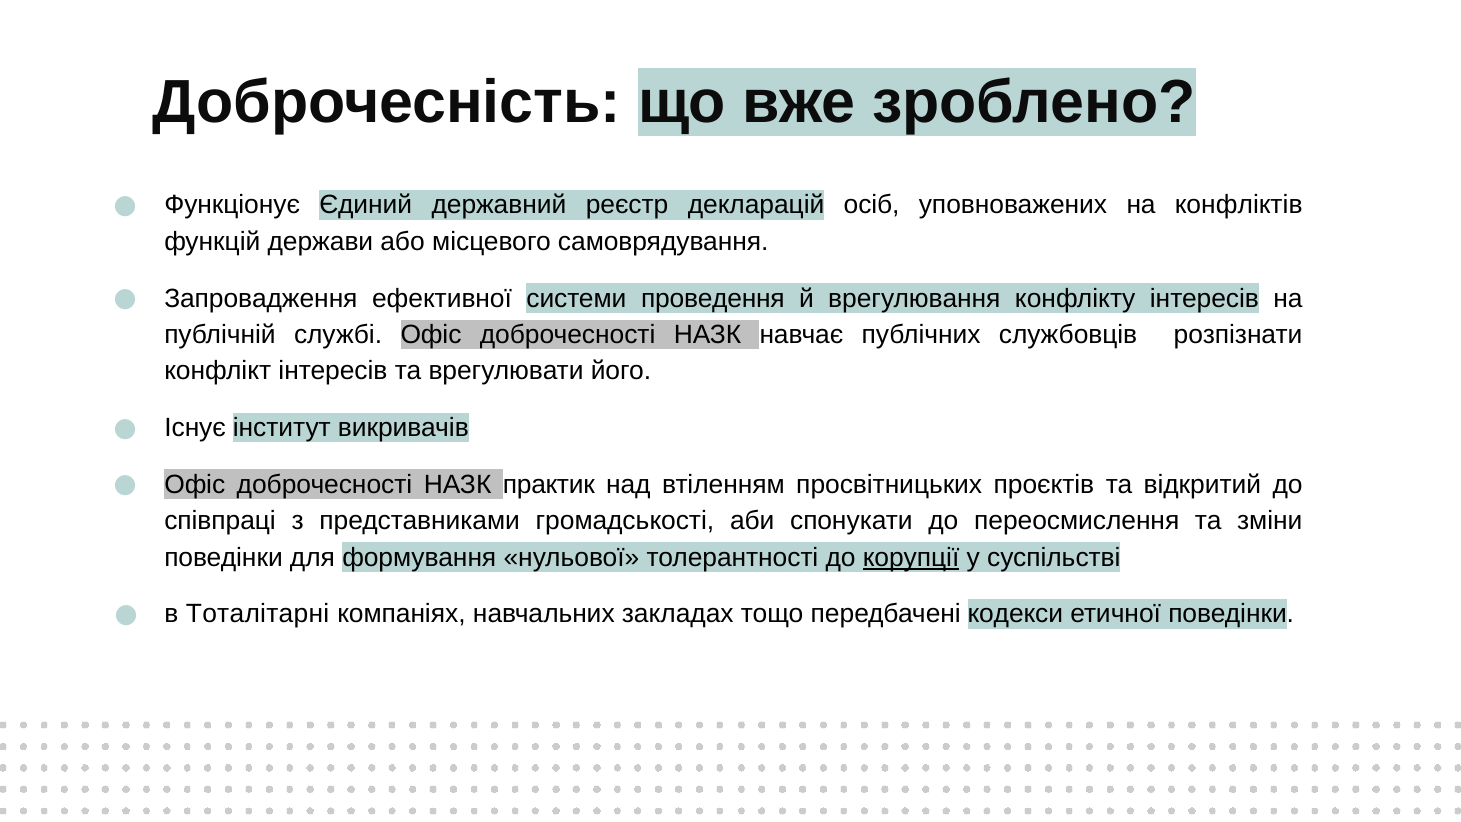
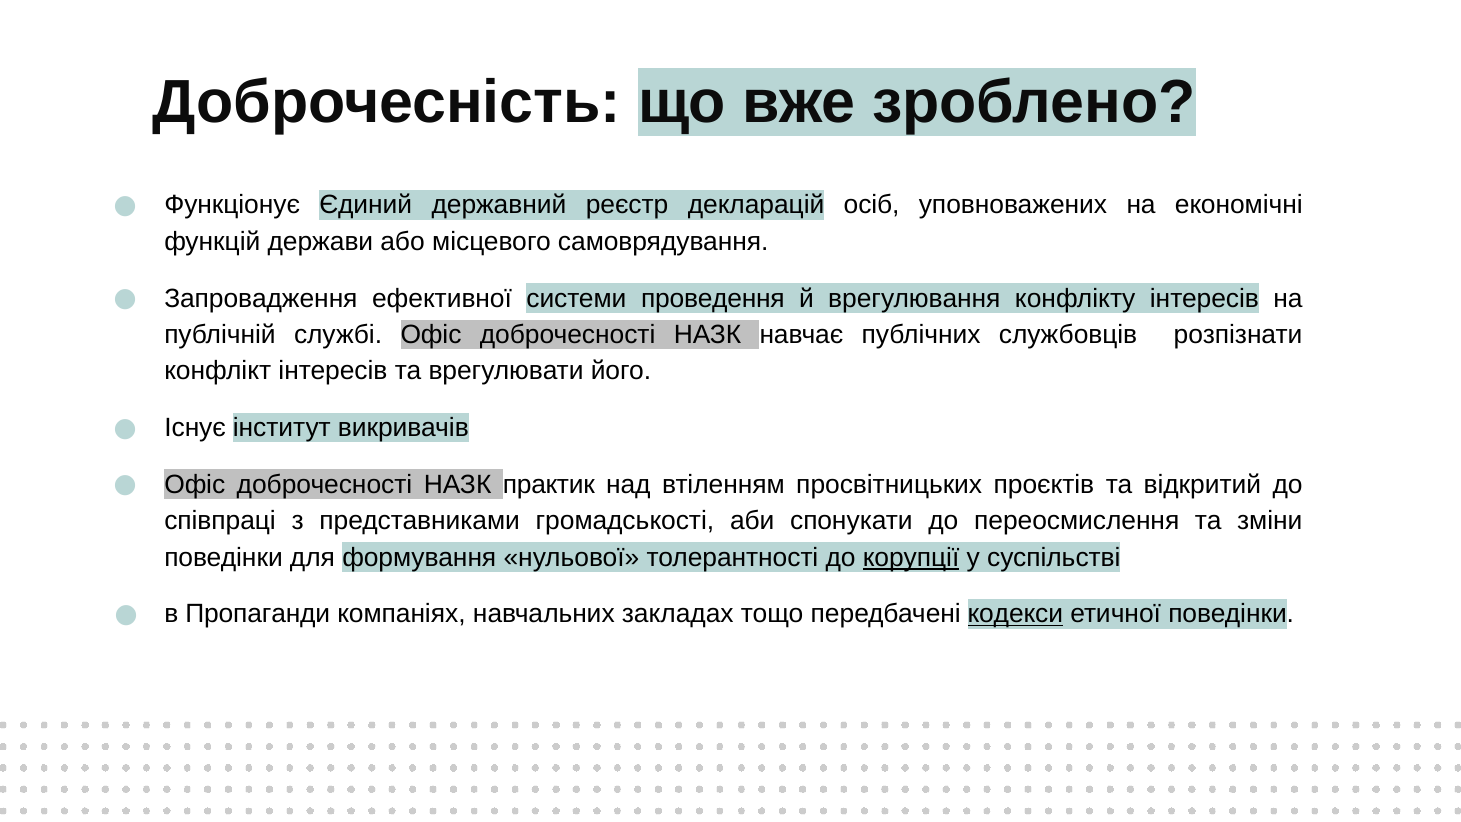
конфліктів: конфліктів -> економічні (1239, 205)
Тоталітарні: Тоталітарні -> Пропаганди (258, 614)
кодекси underline: none -> present (1015, 614)
